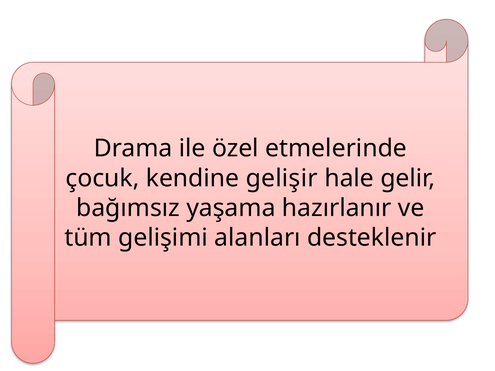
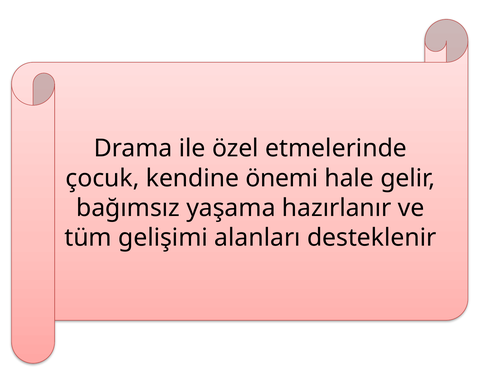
gelişir: gelişir -> önemi (282, 178)
